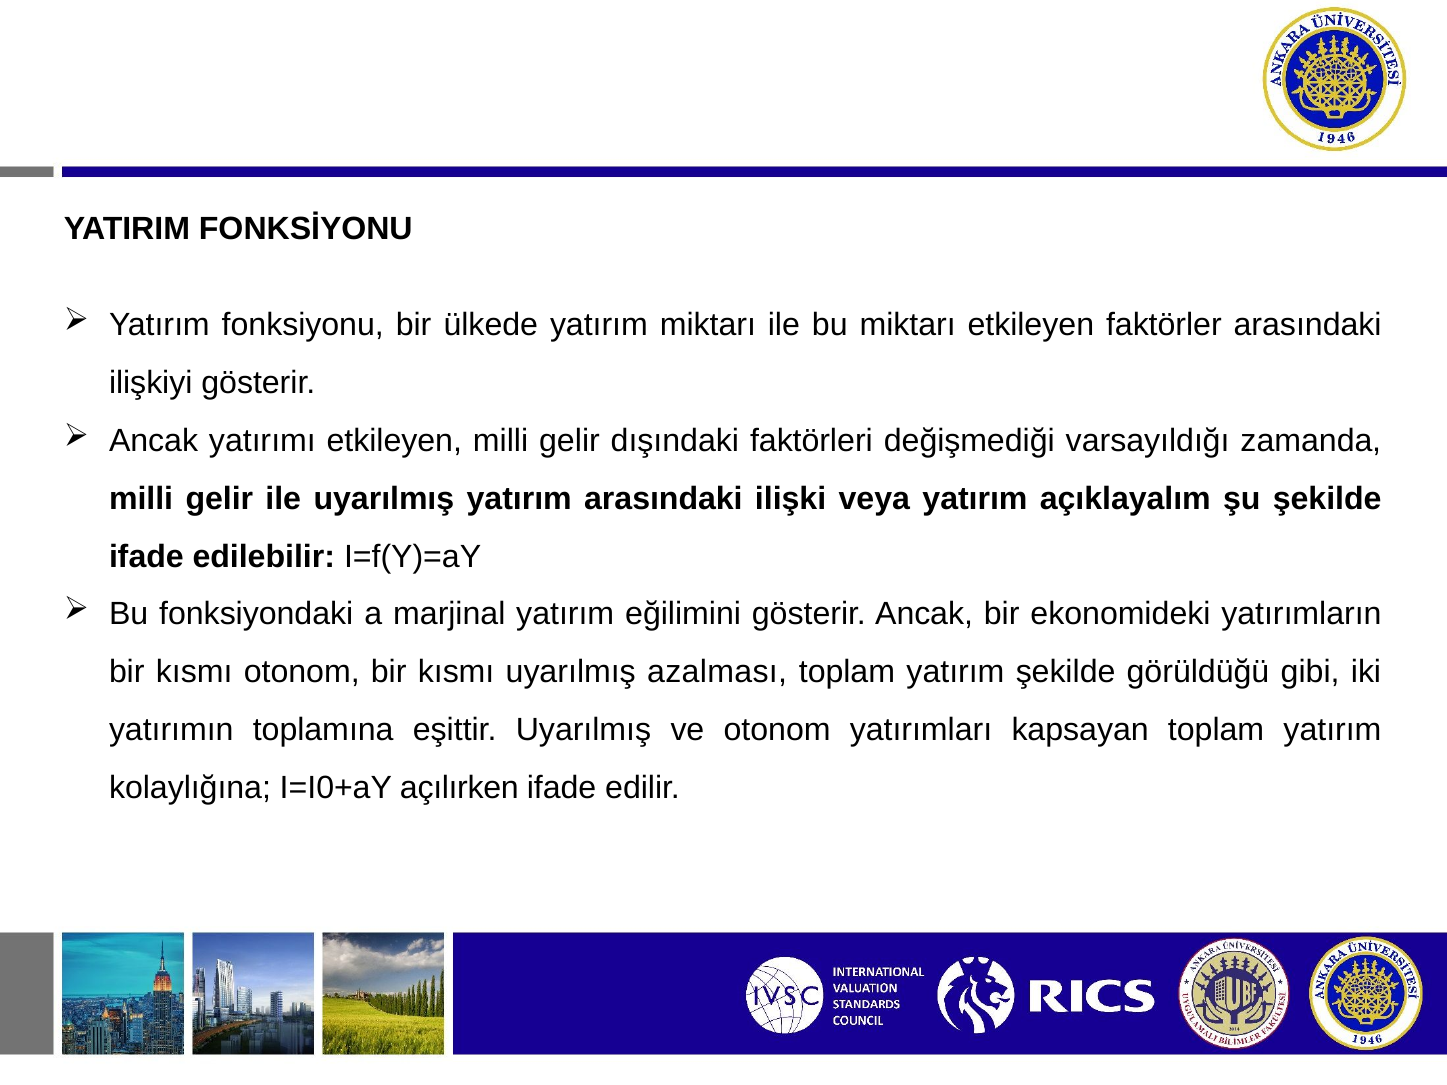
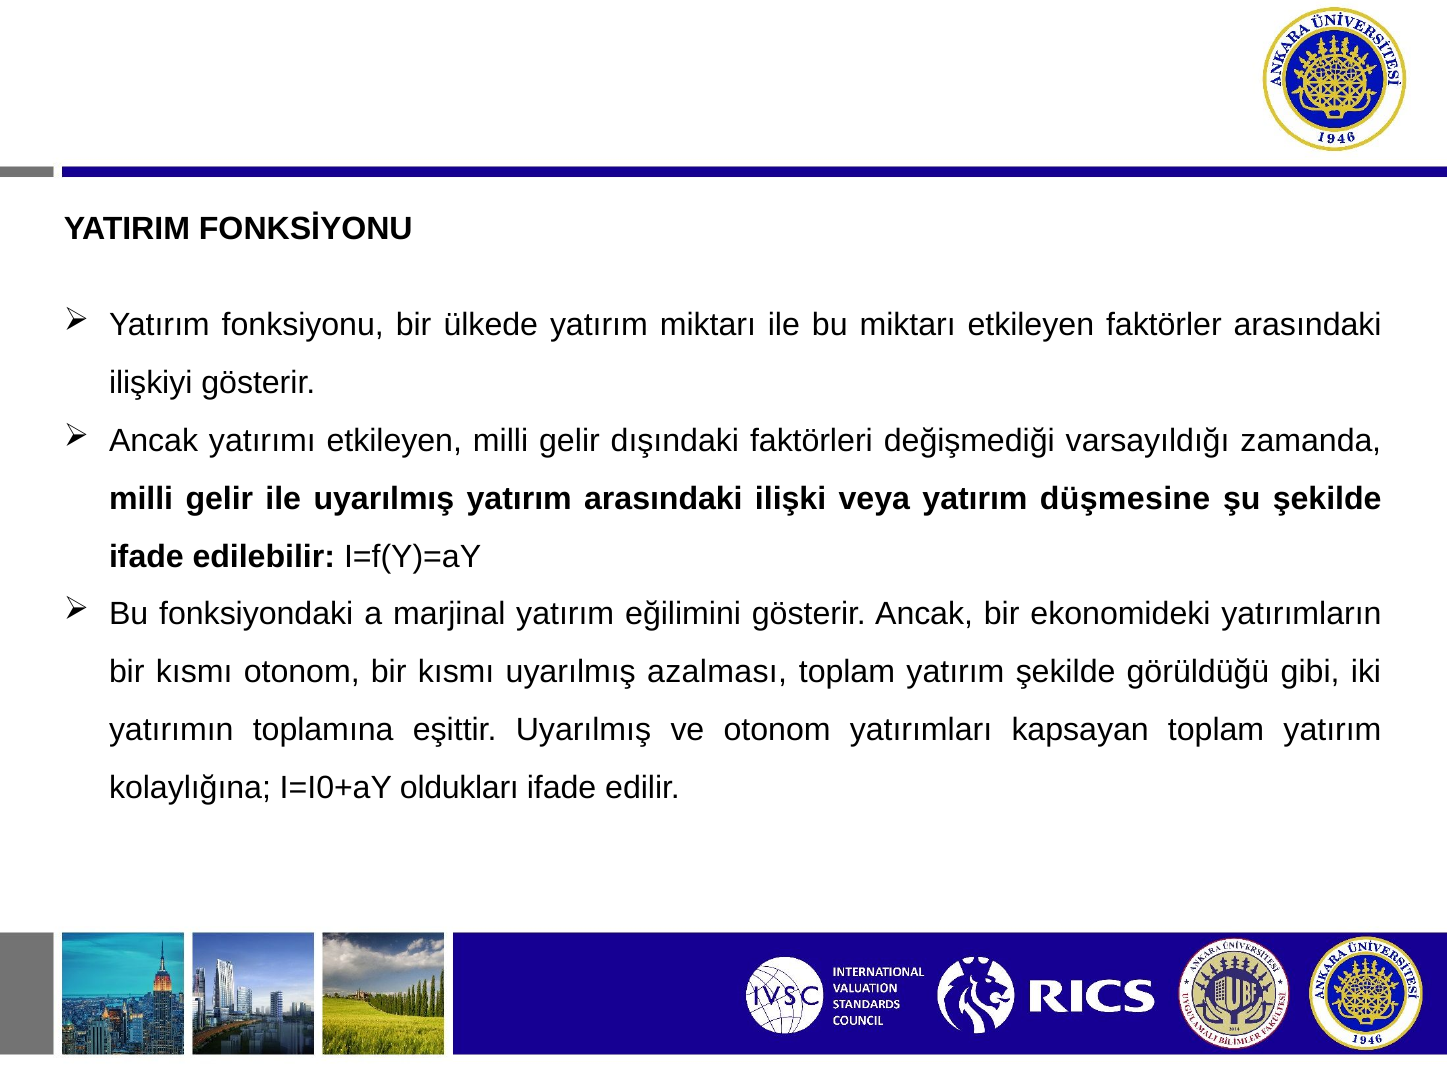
açıklayalım: açıklayalım -> düşmesine (1125, 499)
açılırken: açılırken -> oldukları (459, 788)
